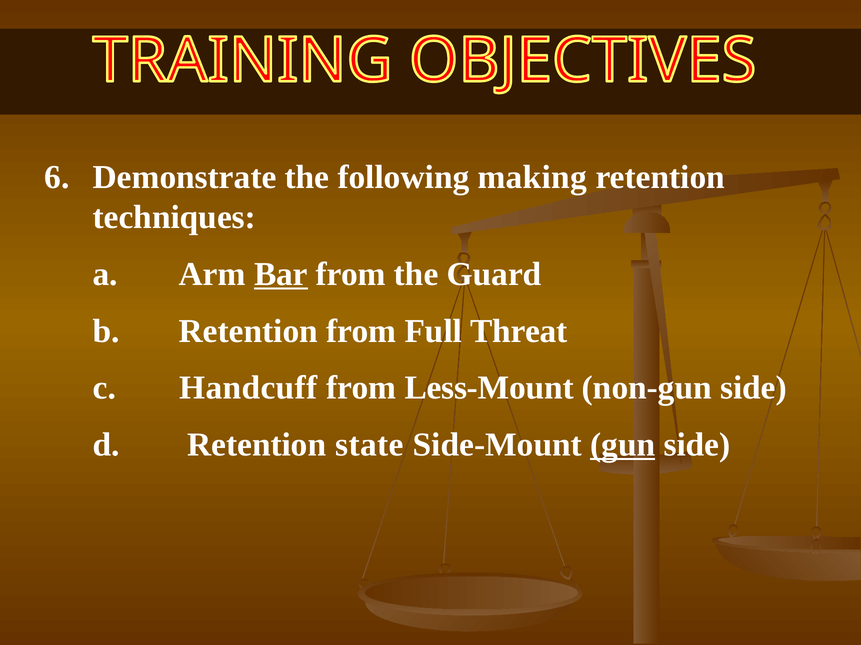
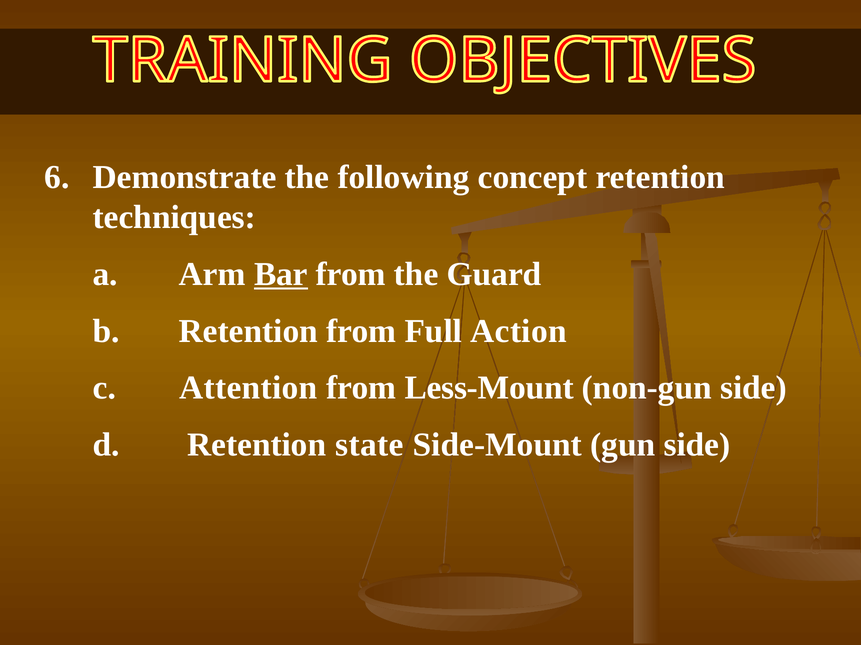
making: making -> concept (532, 177)
Threat: Threat -> Action (519, 331)
Handcuff: Handcuff -> Attention (248, 388)
gun underline: present -> none (623, 445)
